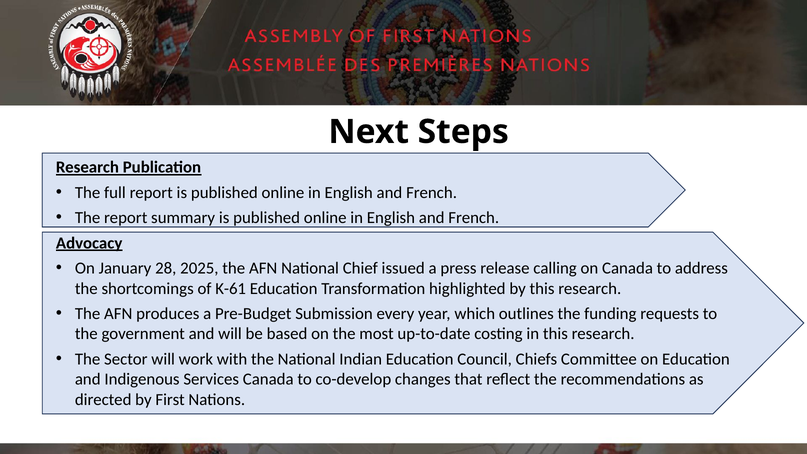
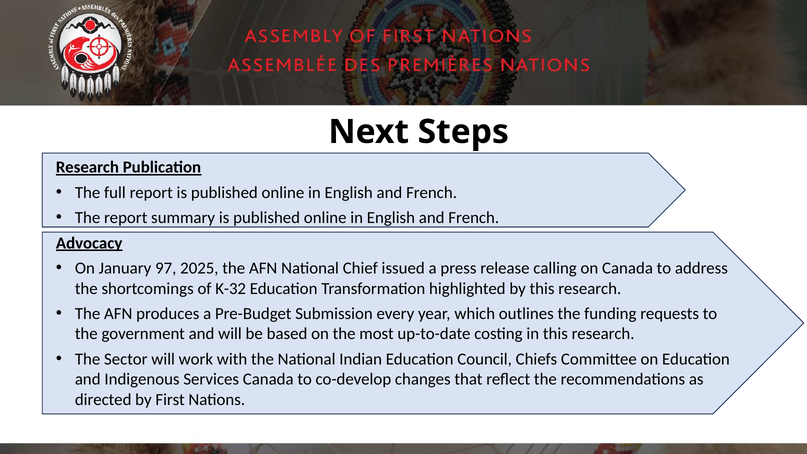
28: 28 -> 97 (166, 268)
K-61: K-61 -> K-32 (231, 288)
